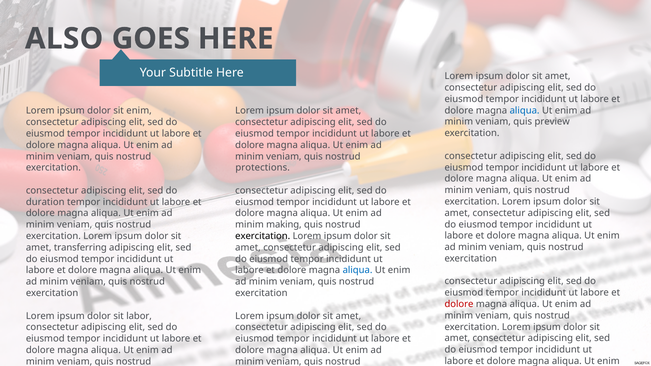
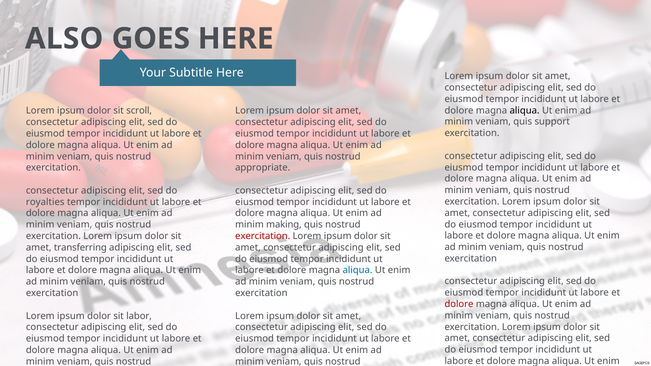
aliqua colour: blue -> black (525, 111)
sit enim: enim -> scroll (139, 111)
preview: preview -> support (552, 122)
protections: protections -> appropriate (263, 168)
duration: duration -> royalties (45, 202)
exercitation colour: black -> red (263, 236)
